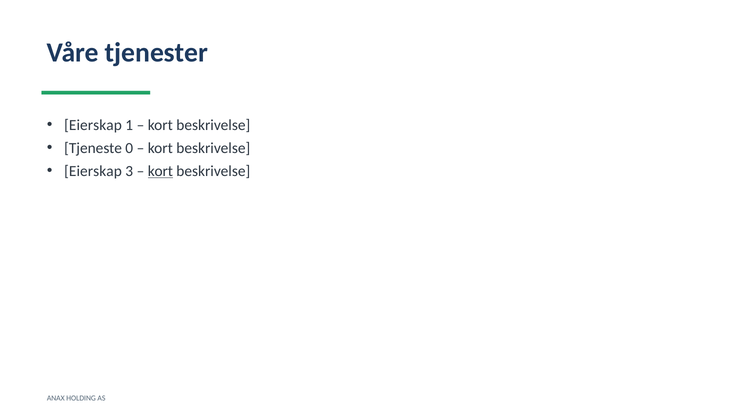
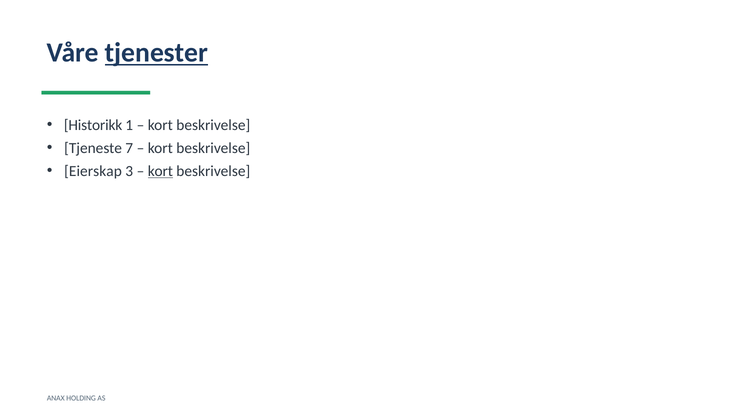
tjenester underline: none -> present (156, 53)
Eierskap: Eierskap -> Historikk (93, 125)
0: 0 -> 7 (129, 148)
